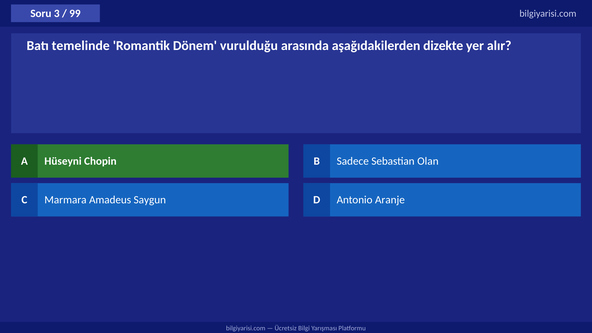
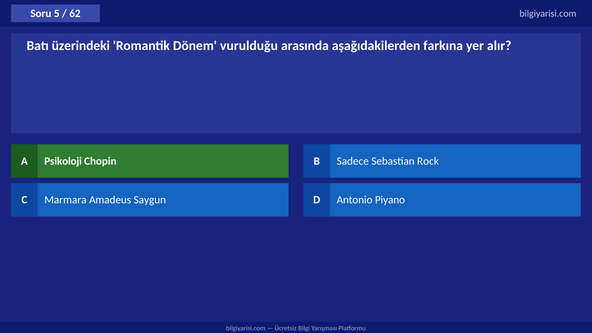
3: 3 -> 5 (57, 14)
99: 99 -> 62 (75, 14)
temelinde: temelinde -> üzerindeki (81, 46)
dizekte: dizekte -> farkına (443, 46)
Hüseyni: Hüseyni -> Psikoloji (63, 161)
Olan: Olan -> Rock (428, 161)
Aranje: Aranje -> Piyano (390, 200)
